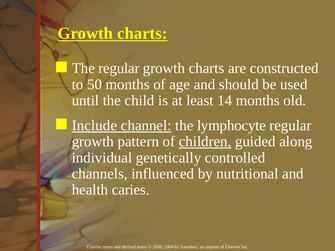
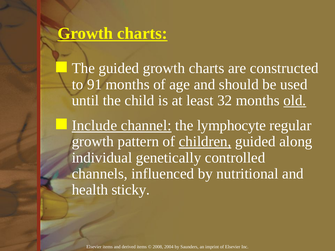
The regular: regular -> guided (119, 68)
50: 50 -> 91 (95, 84)
14: 14 -> 32 (225, 101)
old underline: none -> present (295, 101)
caries: caries -> sticky (131, 190)
